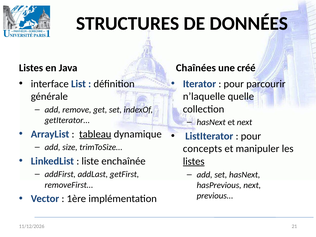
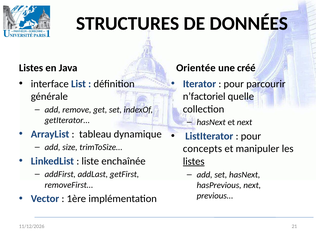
Chaînées: Chaînées -> Orientée (196, 68)
n’laquelle: n’laquelle -> n’factoriel (204, 96)
tableau underline: present -> none (95, 134)
